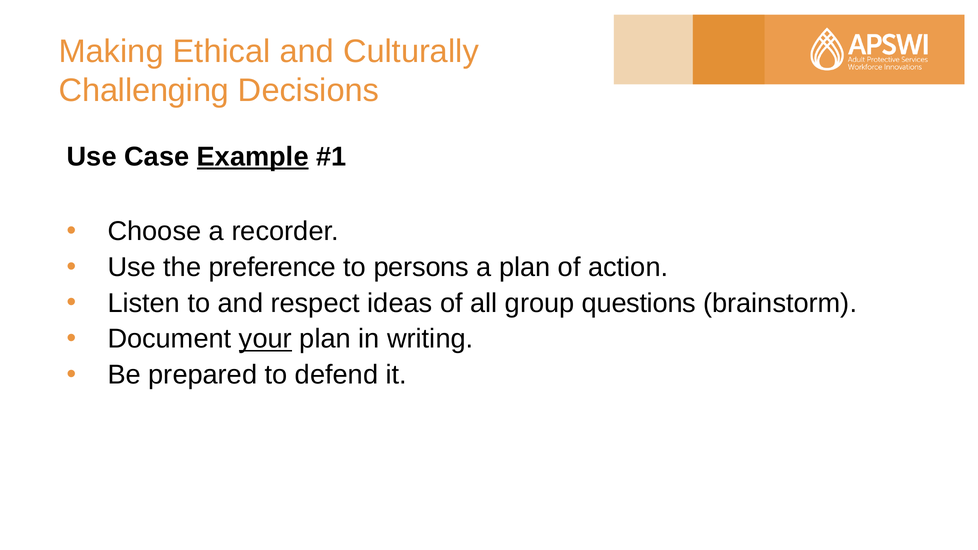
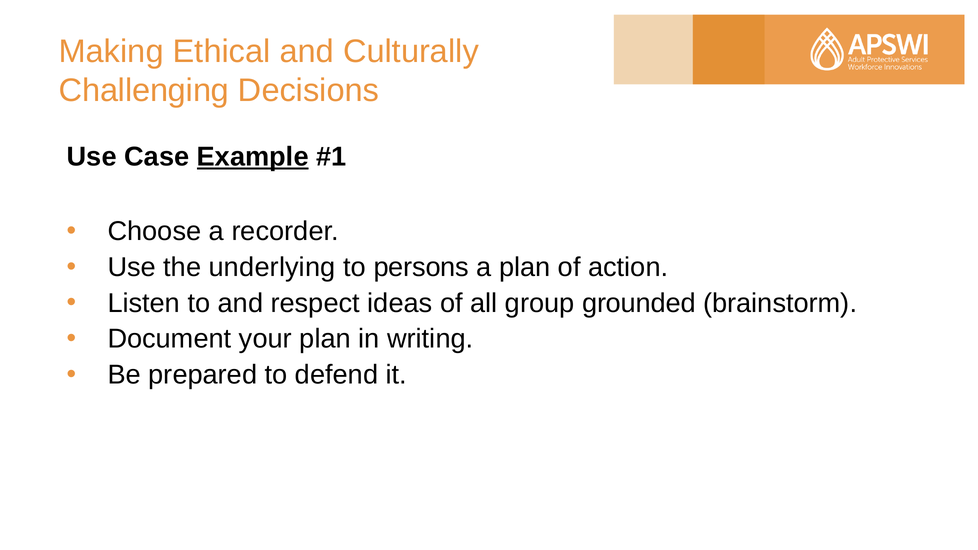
preference: preference -> underlying (272, 267)
questions: questions -> grounded (639, 303)
your underline: present -> none (265, 339)
